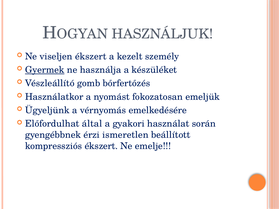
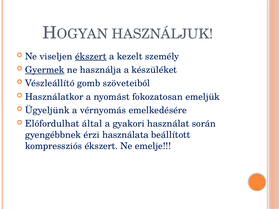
ékszert underline: none -> present (91, 56)
bőrfertőzés: bőrfertőzés -> szöveteiből (126, 83)
ismeretlen: ismeretlen -> használata (125, 135)
